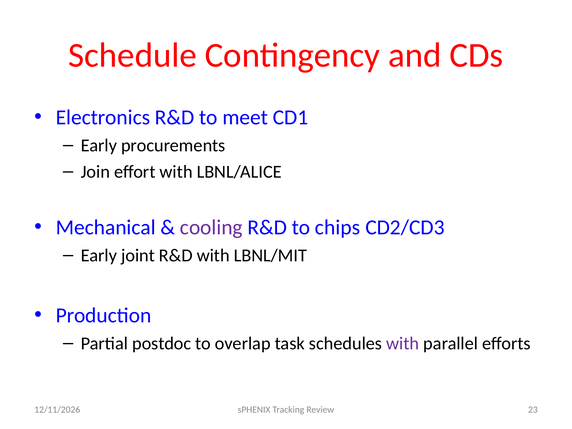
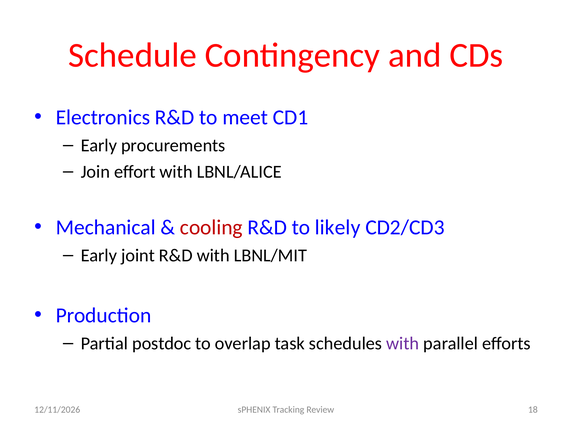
cooling colour: purple -> red (211, 227)
chips: chips -> likely (338, 227)
23: 23 -> 18 (533, 410)
